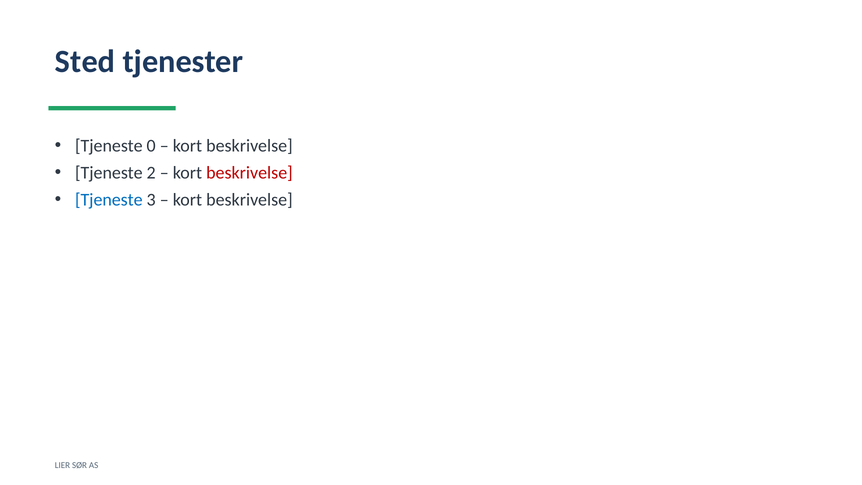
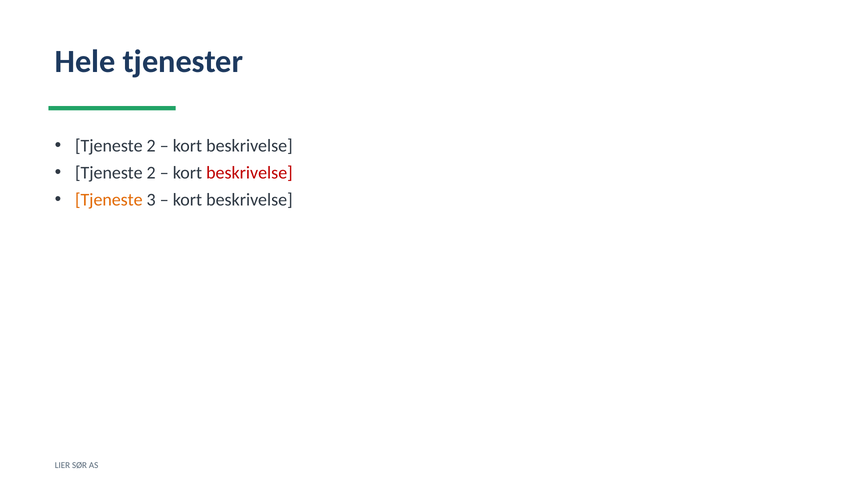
Sted: Sted -> Hele (85, 62)
0: 0 -> 2 (151, 146)
Tjeneste colour: blue -> orange (109, 200)
